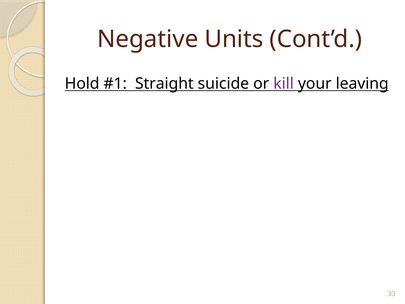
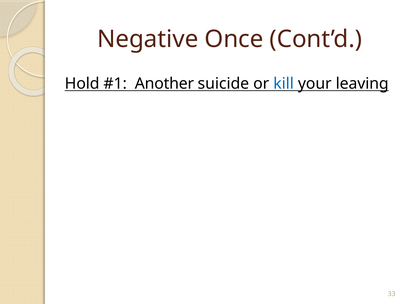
Units: Units -> Once (234, 39)
Straight: Straight -> Another (164, 83)
kill colour: purple -> blue (284, 83)
